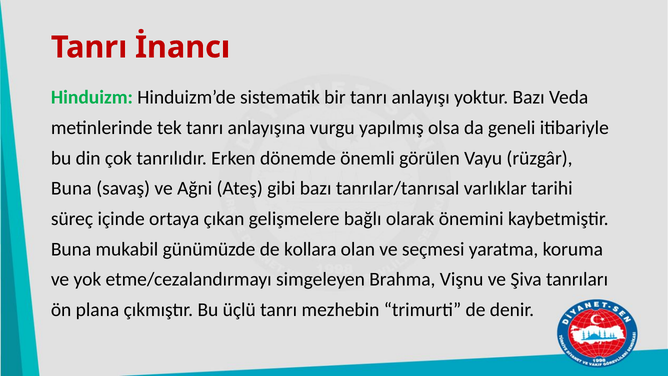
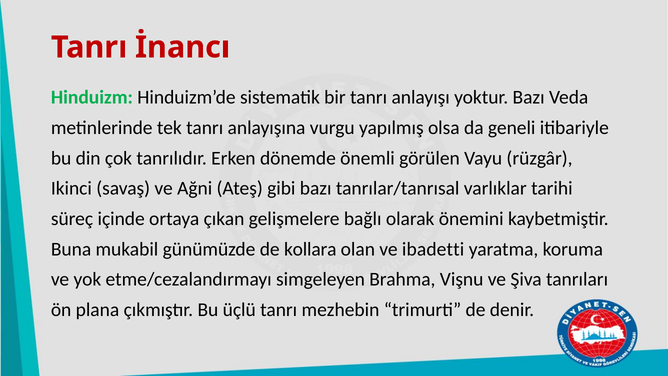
Buna: Buna -> Ikinci (71, 188)
seçmesi: seçmesi -> ibadetti (433, 249)
